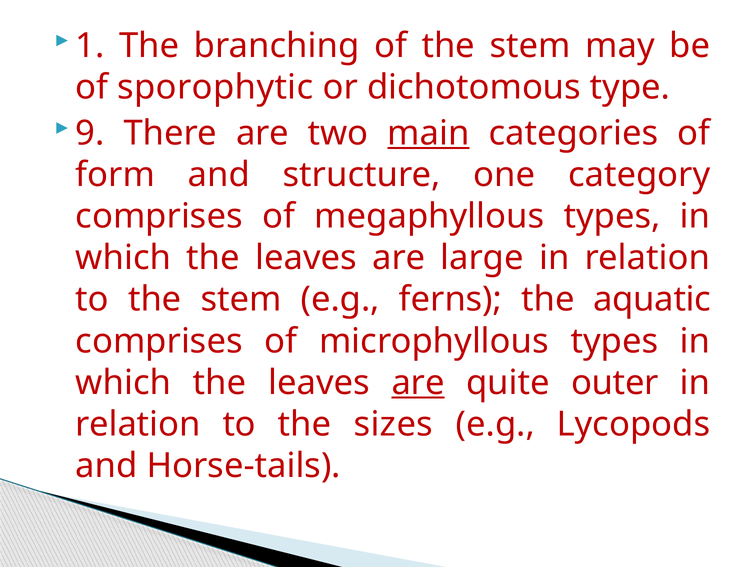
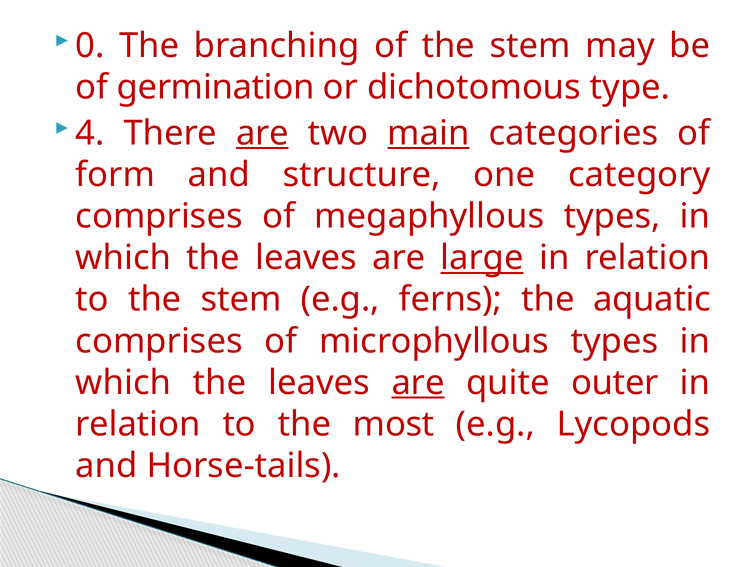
1: 1 -> 0 (90, 46)
sporophytic: sporophytic -> germination (216, 87)
9: 9 -> 4 (90, 133)
are underline: none -> present (262, 133)
large underline: none -> present (482, 258)
sizes: sizes -> most (394, 424)
